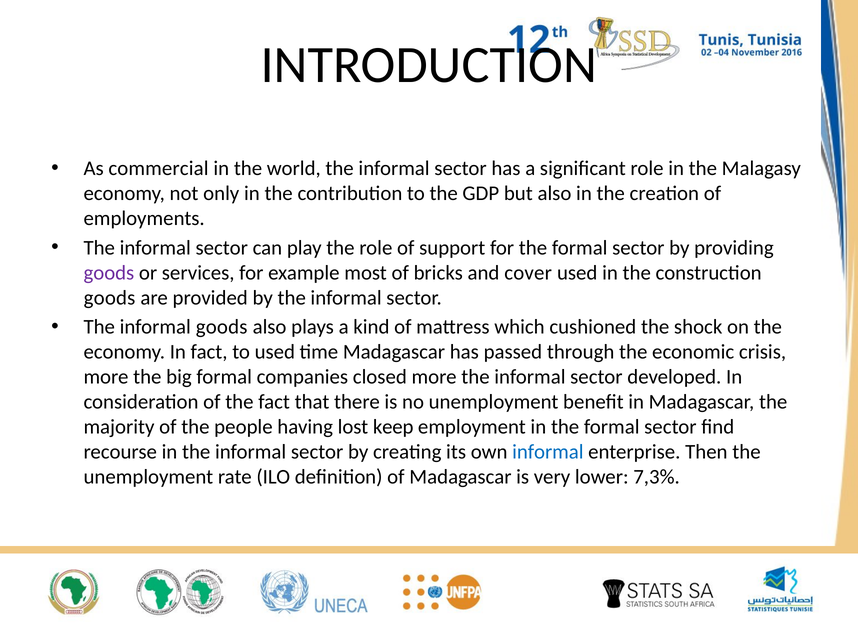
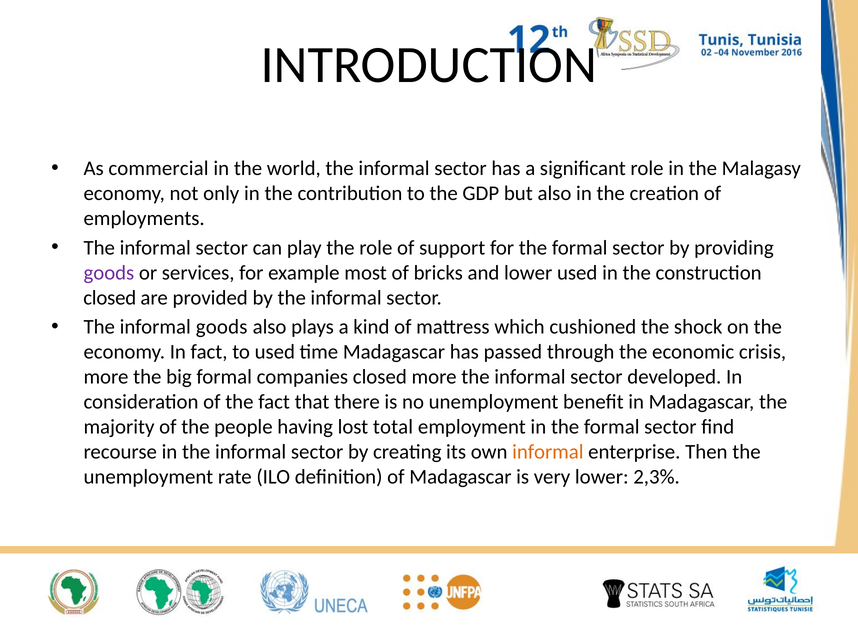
and cover: cover -> lower (528, 272)
goods: goods -> closed (110, 297)
keep: keep -> total (393, 427)
informal colour: blue -> orange (548, 452)
7,3%: 7,3% -> 2,3% (657, 477)
